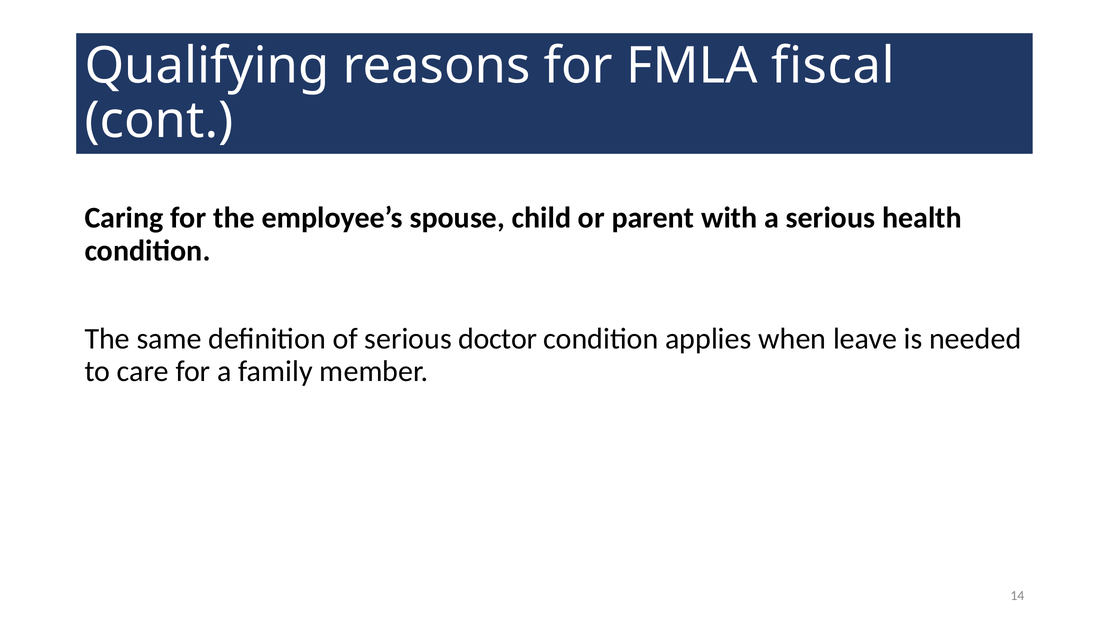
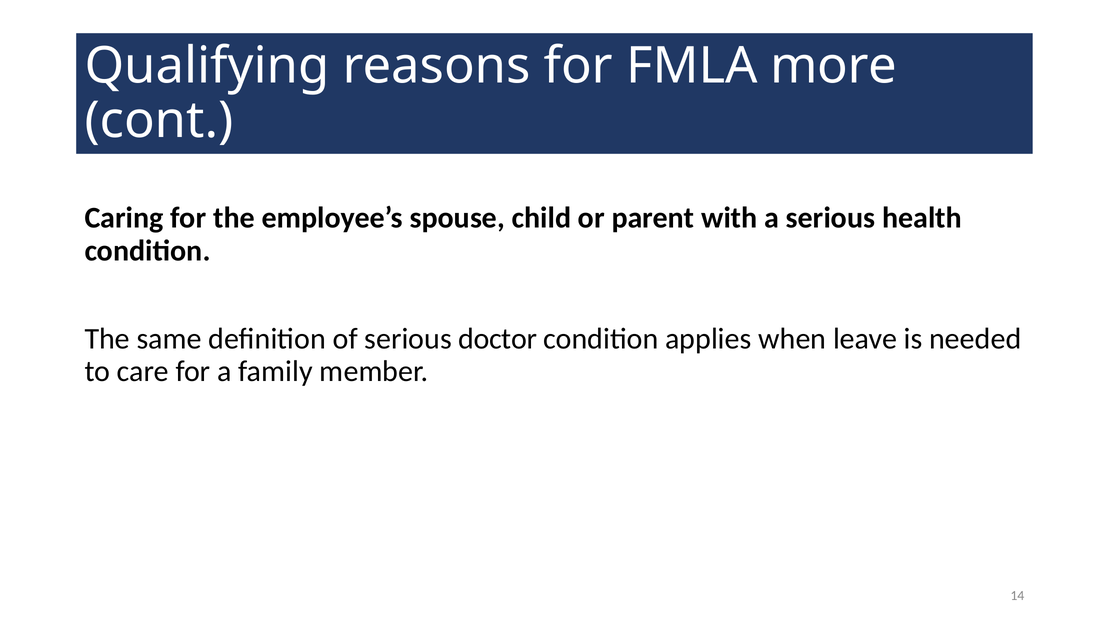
fiscal: fiscal -> more (834, 66)
